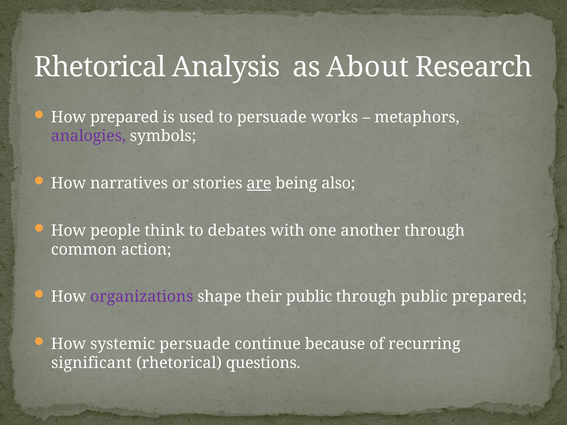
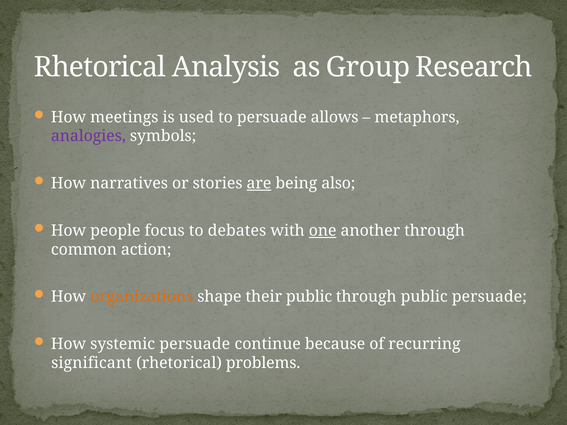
About: About -> Group (368, 67)
How prepared: prepared -> meetings (124, 117)
works: works -> allows (335, 117)
think: think -> focus (165, 231)
one underline: none -> present (323, 231)
organizations colour: purple -> orange (142, 297)
public prepared: prepared -> persuade (489, 297)
questions: questions -> problems (263, 363)
